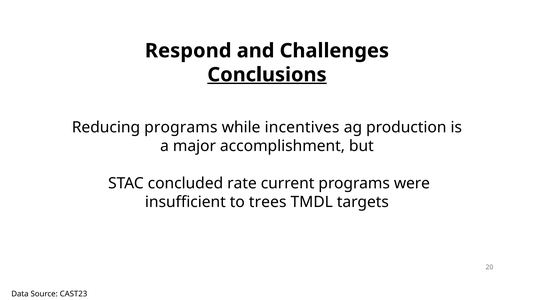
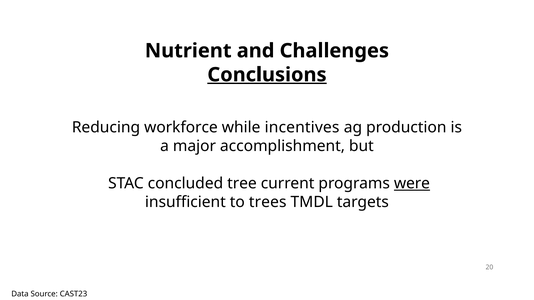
Respond: Respond -> Nutrient (188, 51)
Reducing programs: programs -> workforce (181, 128)
rate: rate -> tree (242, 184)
were underline: none -> present (412, 184)
